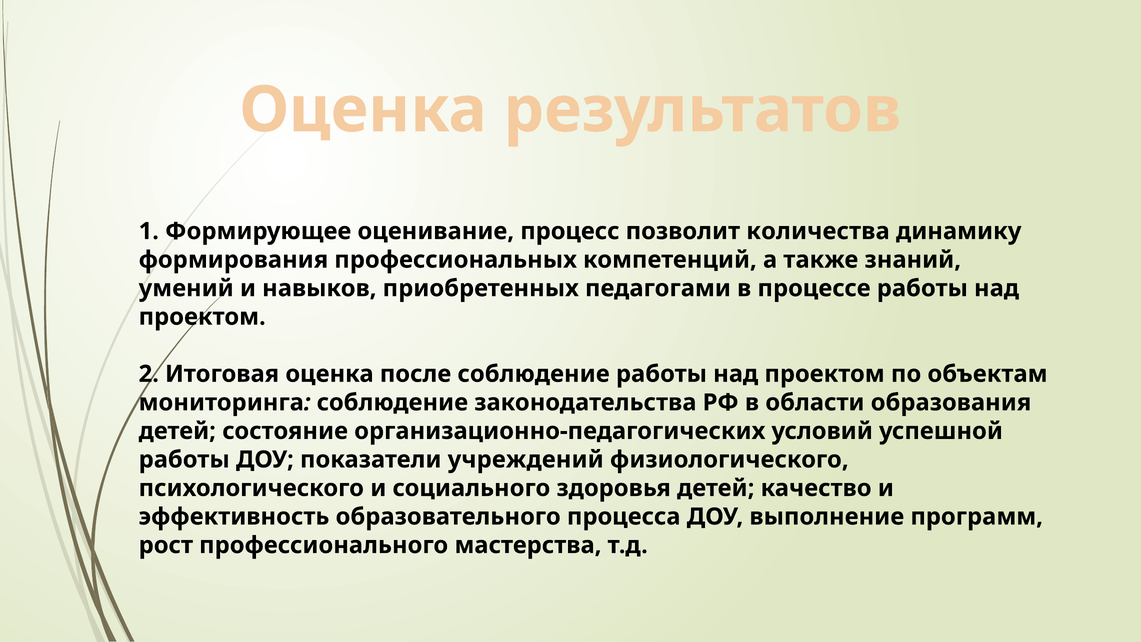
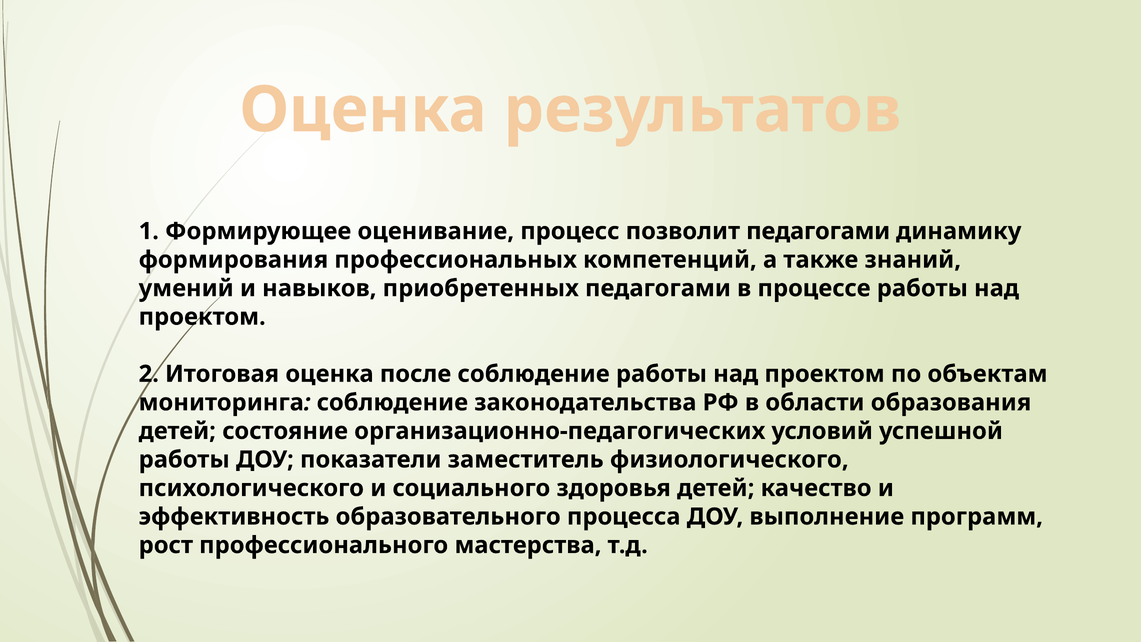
позволит количества: количества -> педагогами (818, 231)
учреждений: учреждений -> заместитель (526, 459)
